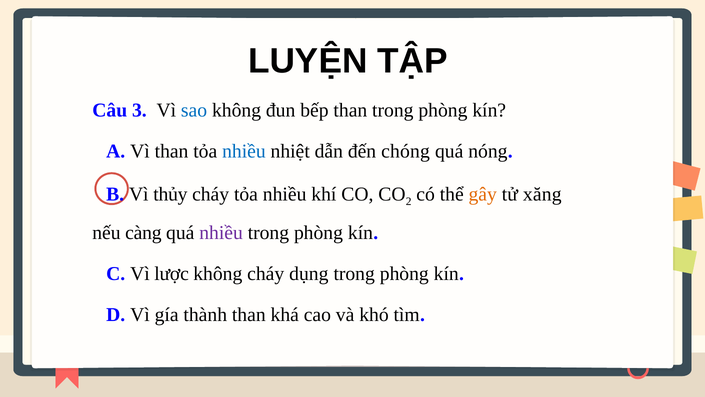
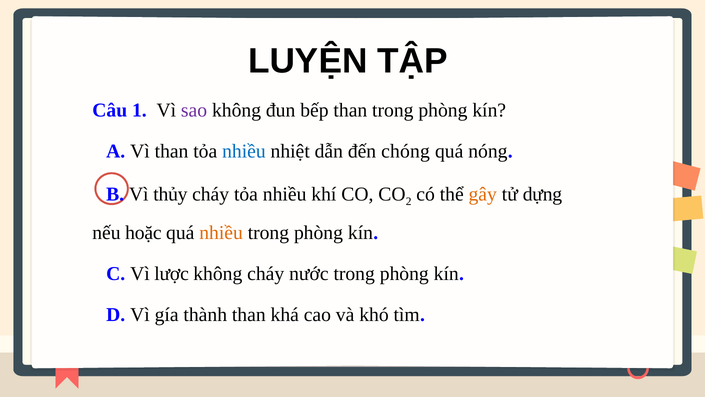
3: 3 -> 1 (139, 110)
sao colour: blue -> purple (194, 110)
xăng: xăng -> dựng (542, 194)
càng: càng -> hoặc (143, 232)
nhiều colour: purple -> orange (221, 232)
dụng: dụng -> nước (309, 274)
